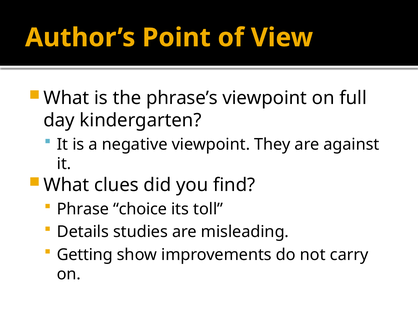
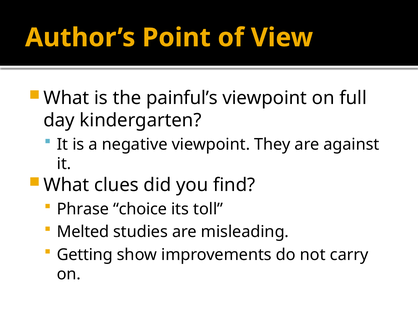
phrase’s: phrase’s -> painful’s (182, 98)
Details: Details -> Melted (83, 231)
